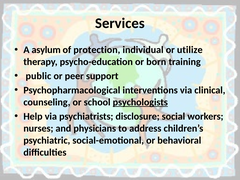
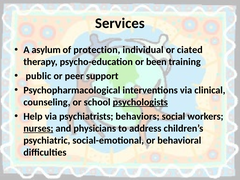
utilize: utilize -> ciated (190, 50)
born: born -> been (156, 62)
disclosure: disclosure -> behaviors (138, 116)
nurses underline: none -> present (38, 128)
